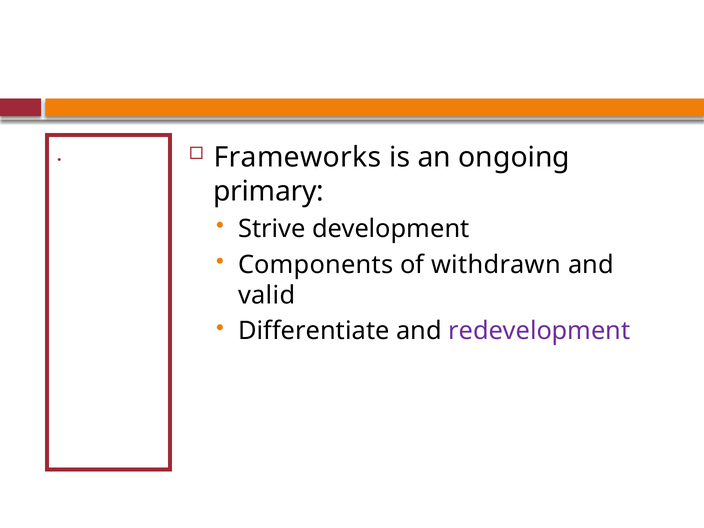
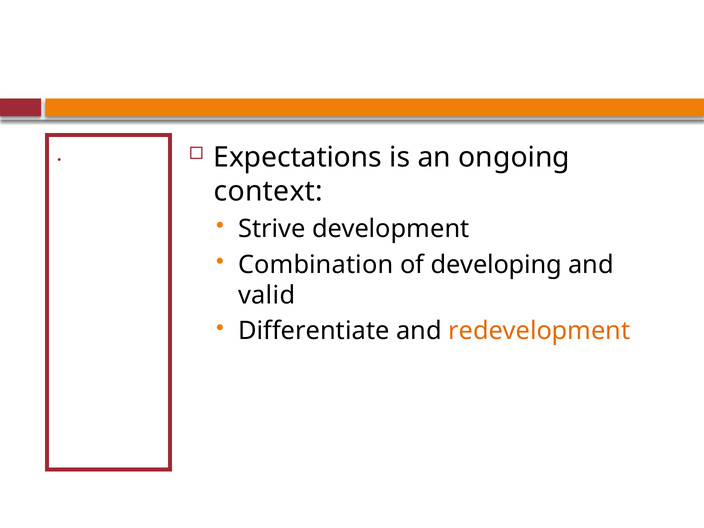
Frameworks: Frameworks -> Expectations (298, 157)
primary: primary -> context (268, 191)
Components: Components -> Combination (316, 265)
withdrawn: withdrawn -> developing (496, 265)
redevelopment colour: purple -> orange (539, 331)
